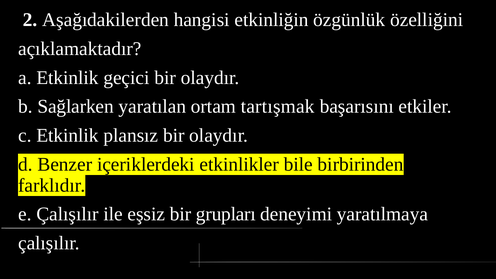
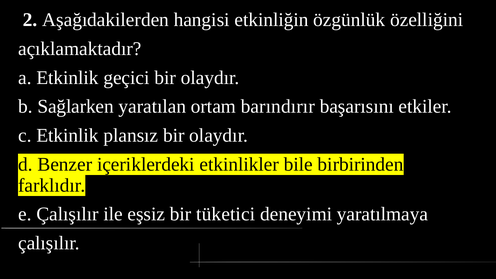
tartışmak: tartışmak -> barındırır (278, 107)
grupları: grupları -> tüketici (226, 214)
